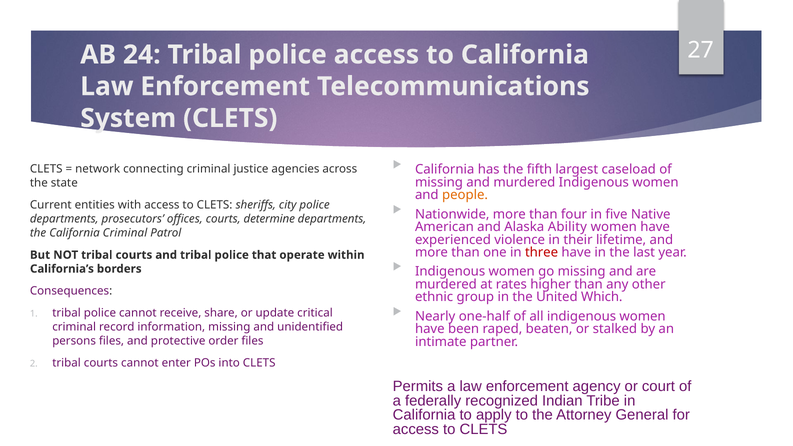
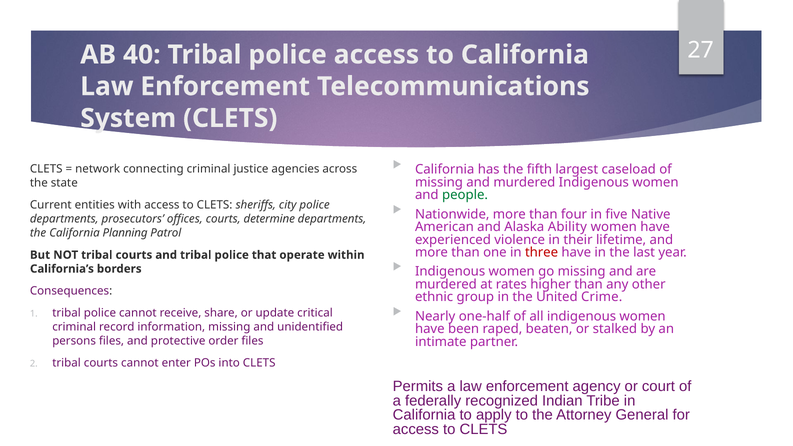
24: 24 -> 40 (142, 55)
people colour: orange -> green (465, 195)
California Criminal: Criminal -> Planning (125, 233)
Which: Which -> Crime (602, 297)
